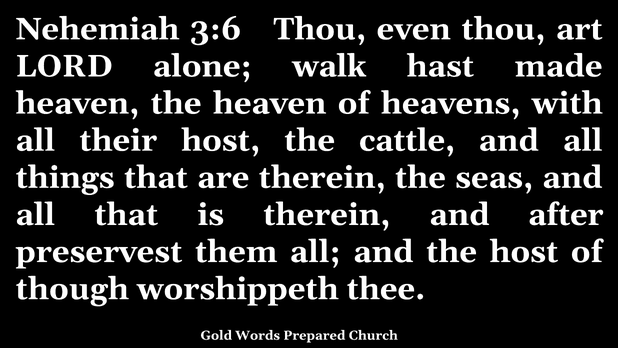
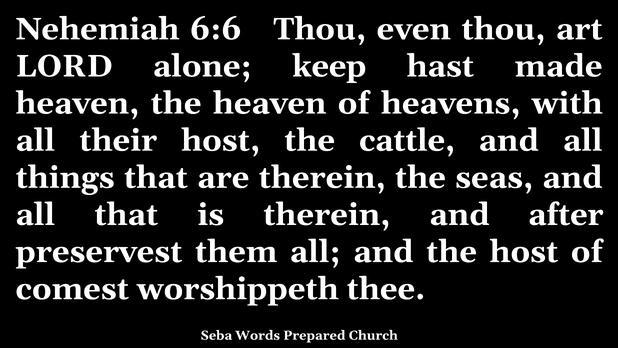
3:6: 3:6 -> 6:6 (216, 29)
walk: walk -> keep (329, 66)
though: though -> comest (72, 289)
Gold: Gold -> Seba (216, 335)
